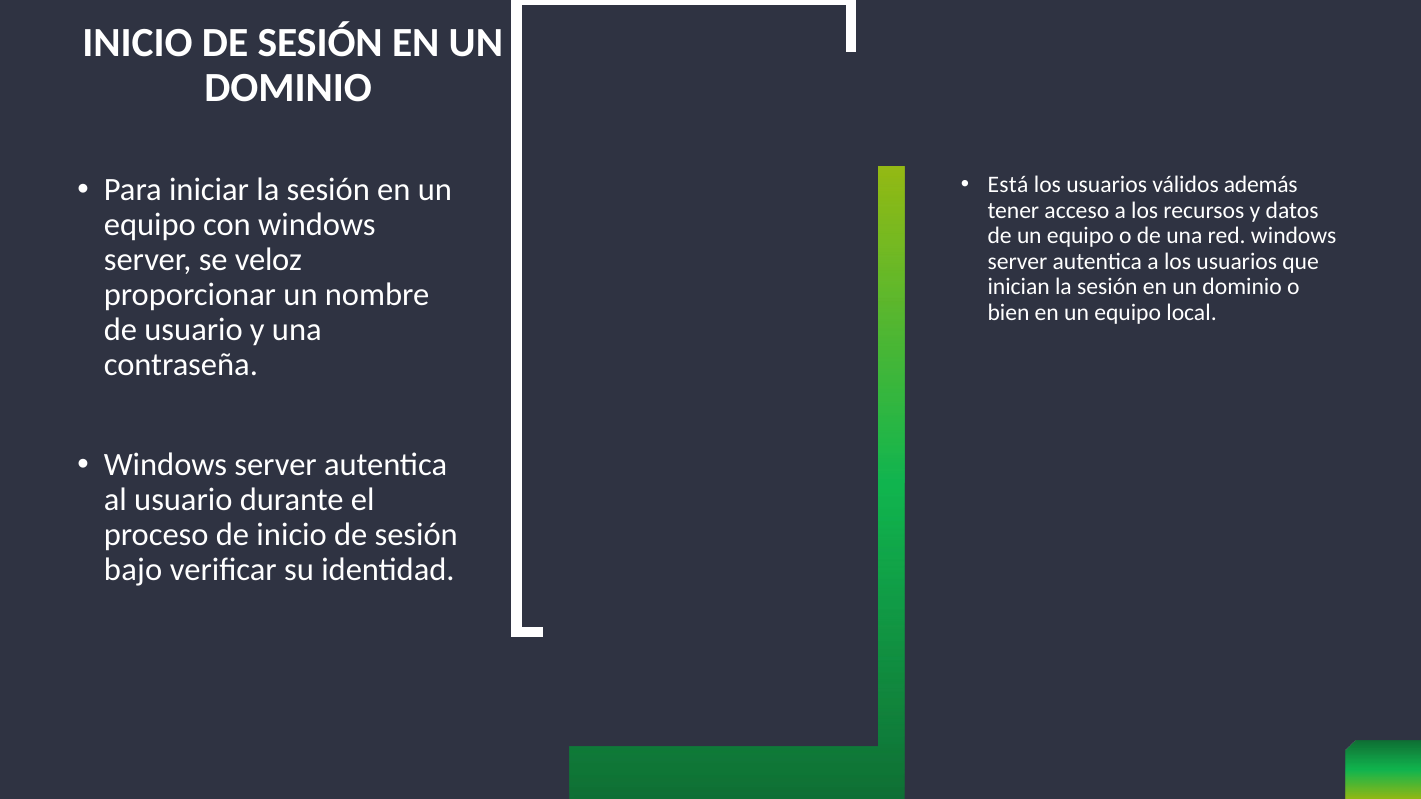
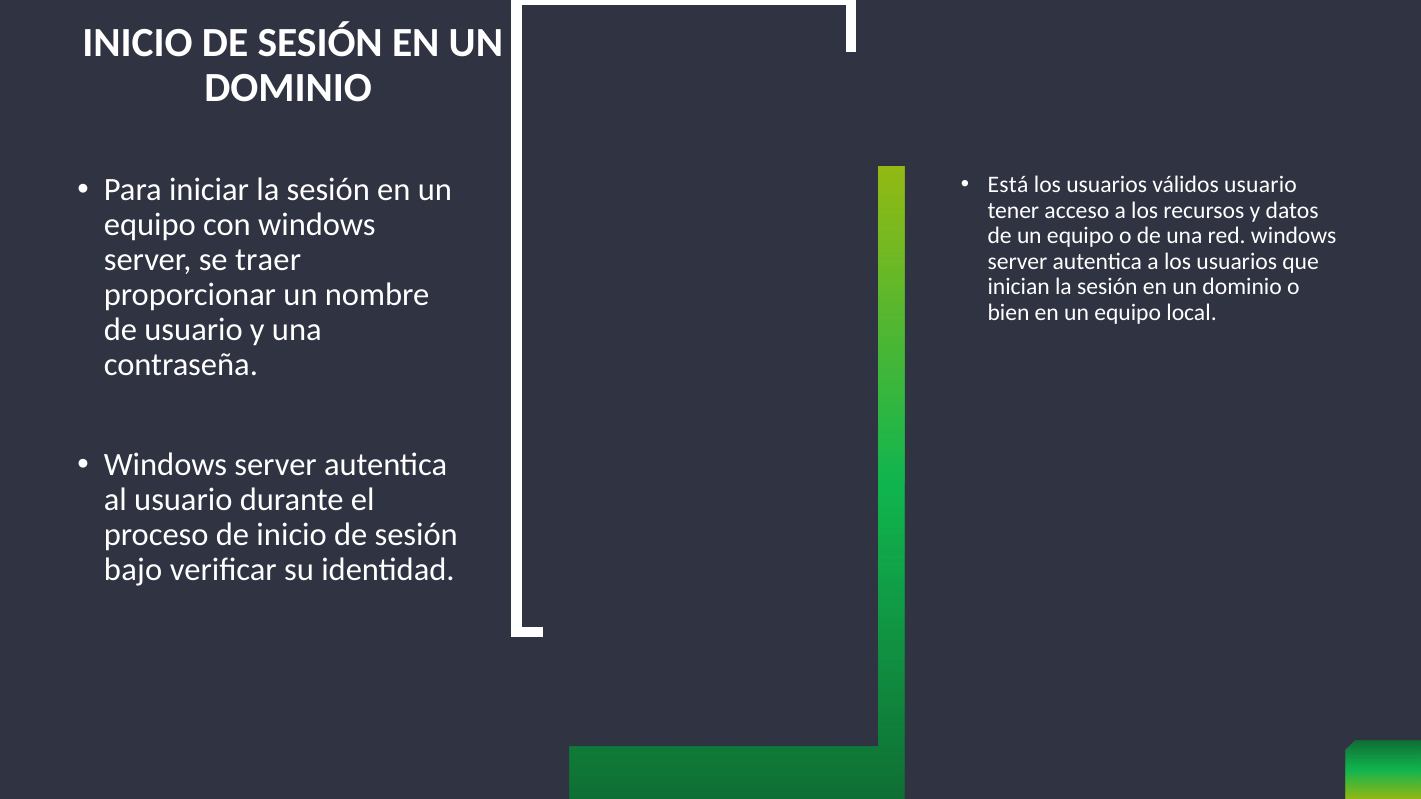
válidos además: además -> usuario (1261, 185)
veloz: veloz -> traer (268, 260)
